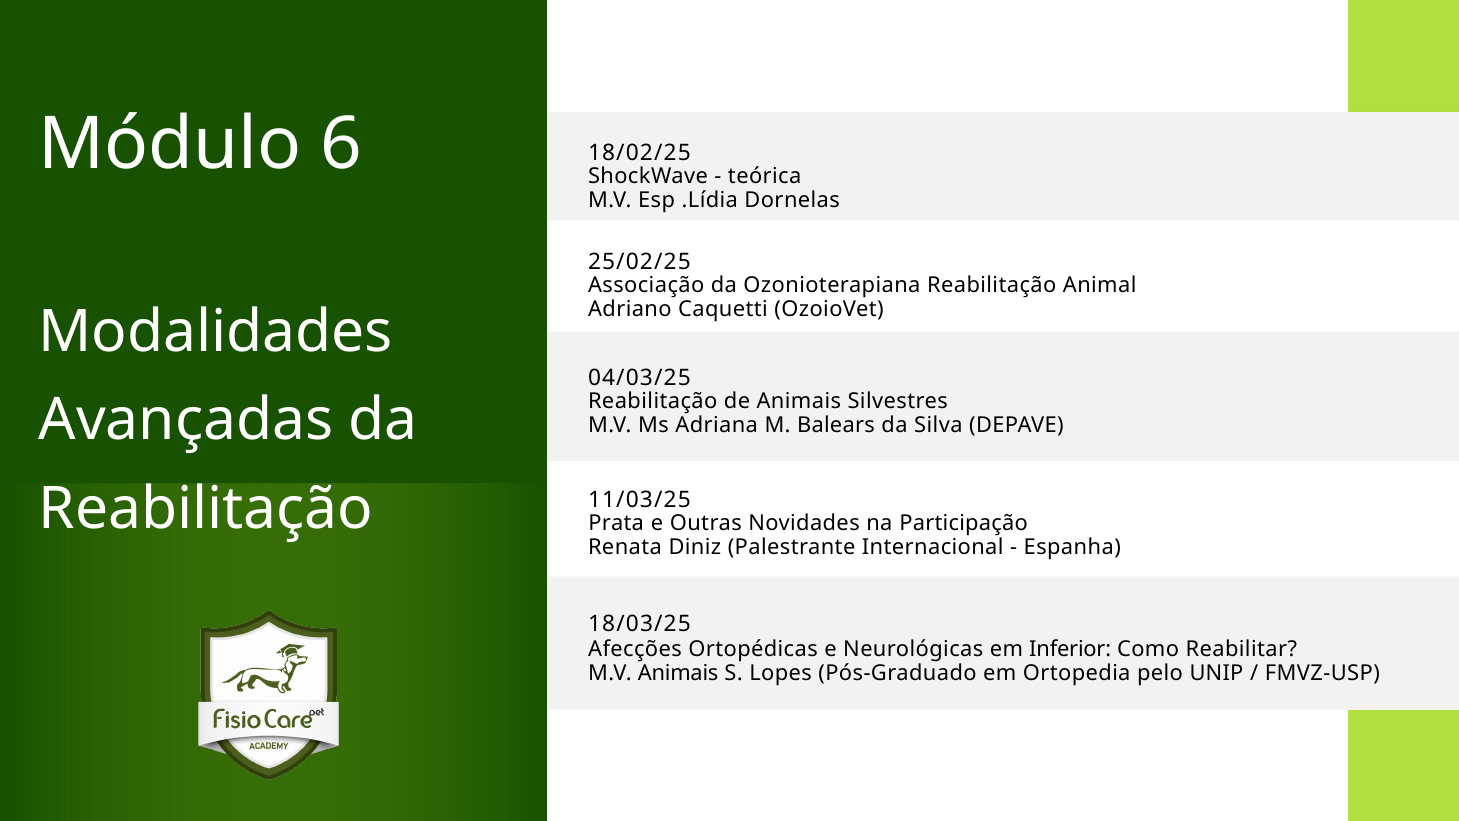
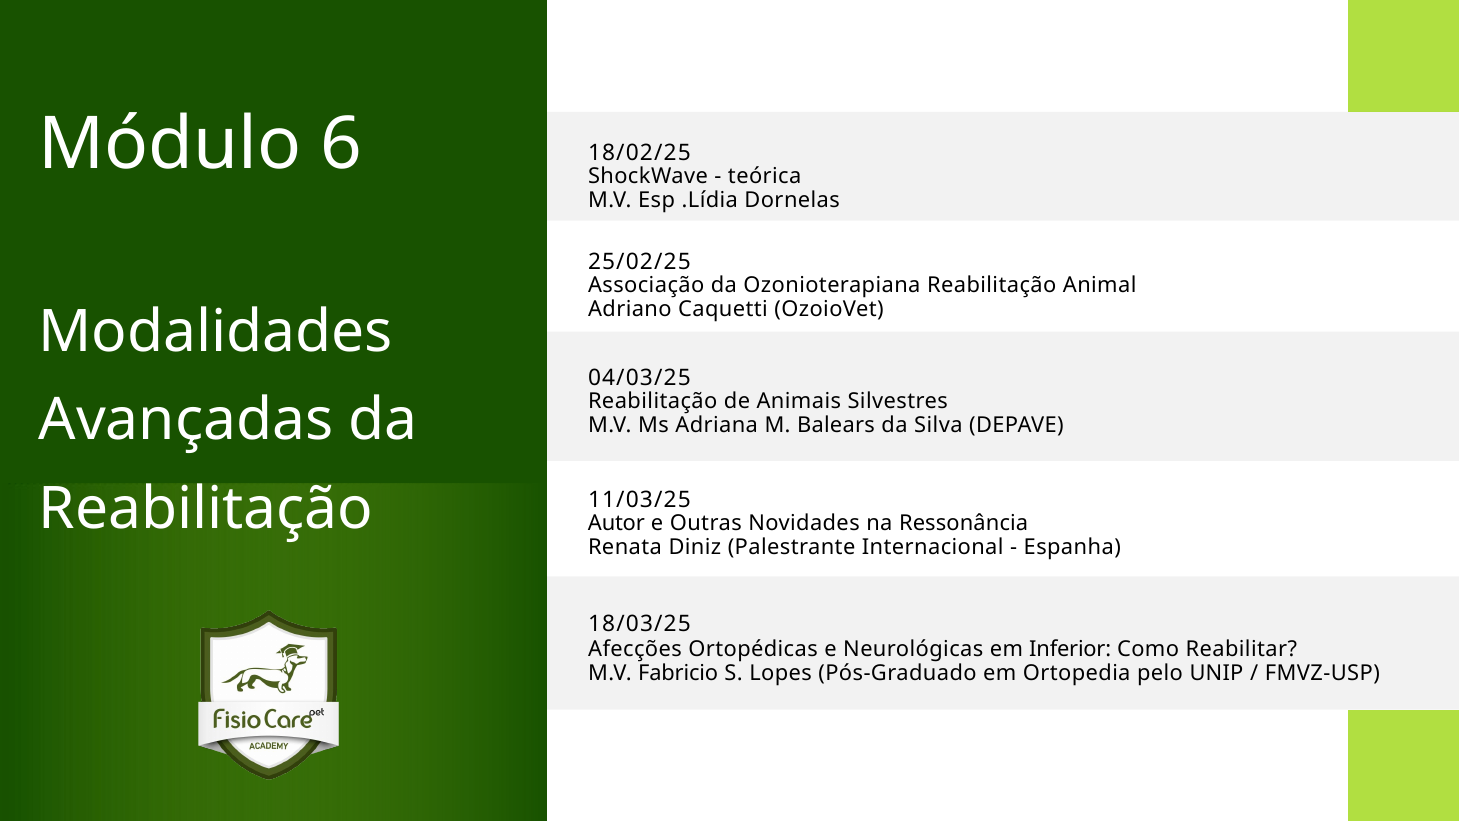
Prata: Prata -> Autor (616, 523)
Participação: Participação -> Ressonância (964, 523)
M.V Animais: Animais -> Fabricio (678, 673)
